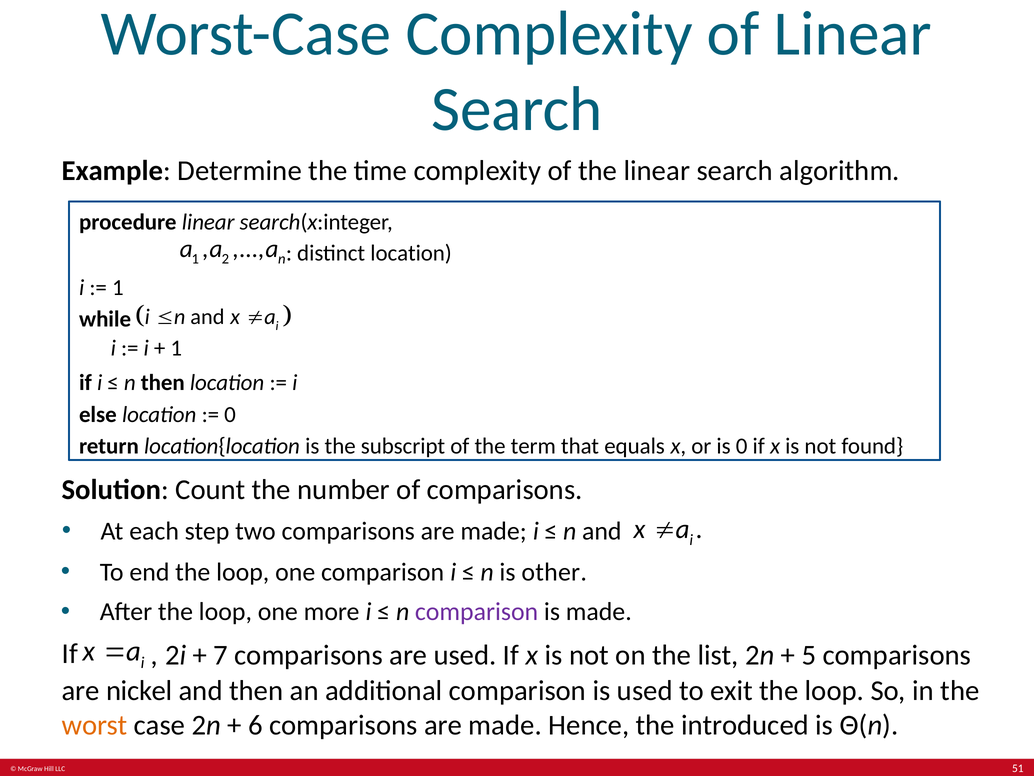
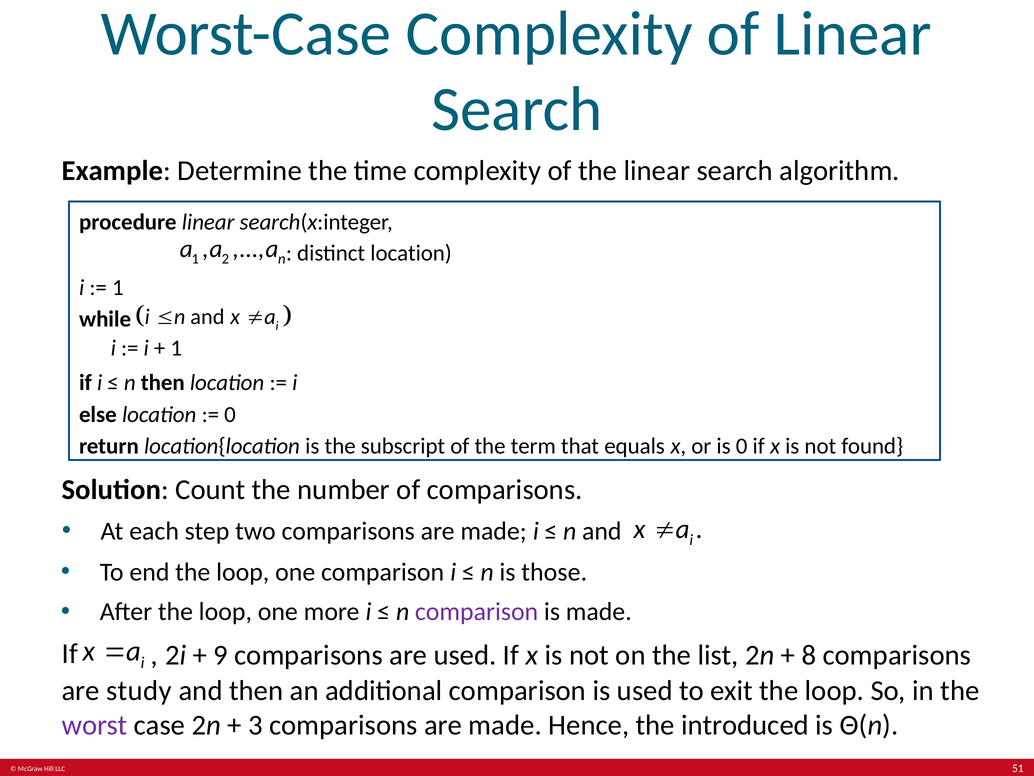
other: other -> those (554, 572)
7: 7 -> 9 (221, 655)
5: 5 -> 8 (809, 655)
nickel: nickel -> study (139, 691)
worst colour: orange -> purple (95, 725)
6: 6 -> 3 (255, 725)
